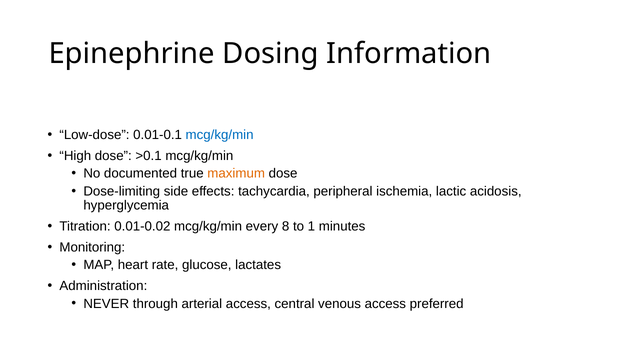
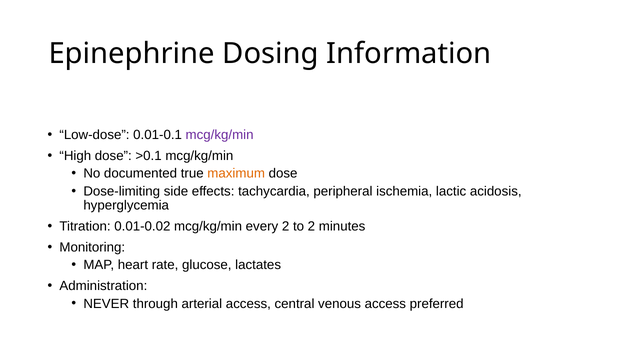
mcg/kg/min colour: blue -> purple (220, 135)
every 8: 8 -> 2 (286, 227)
to 1: 1 -> 2 (311, 227)
